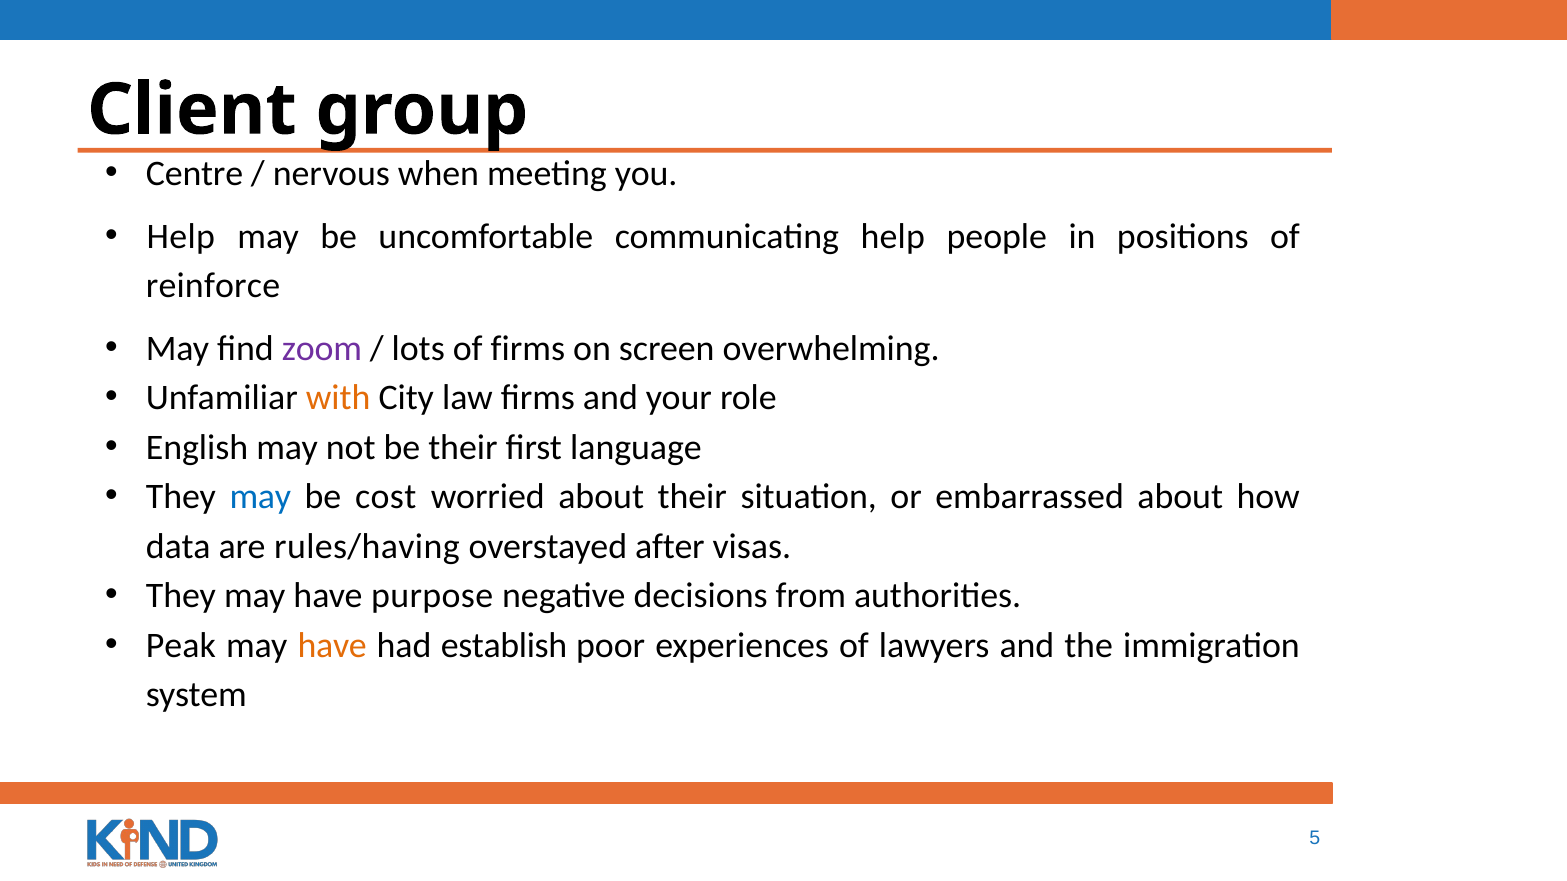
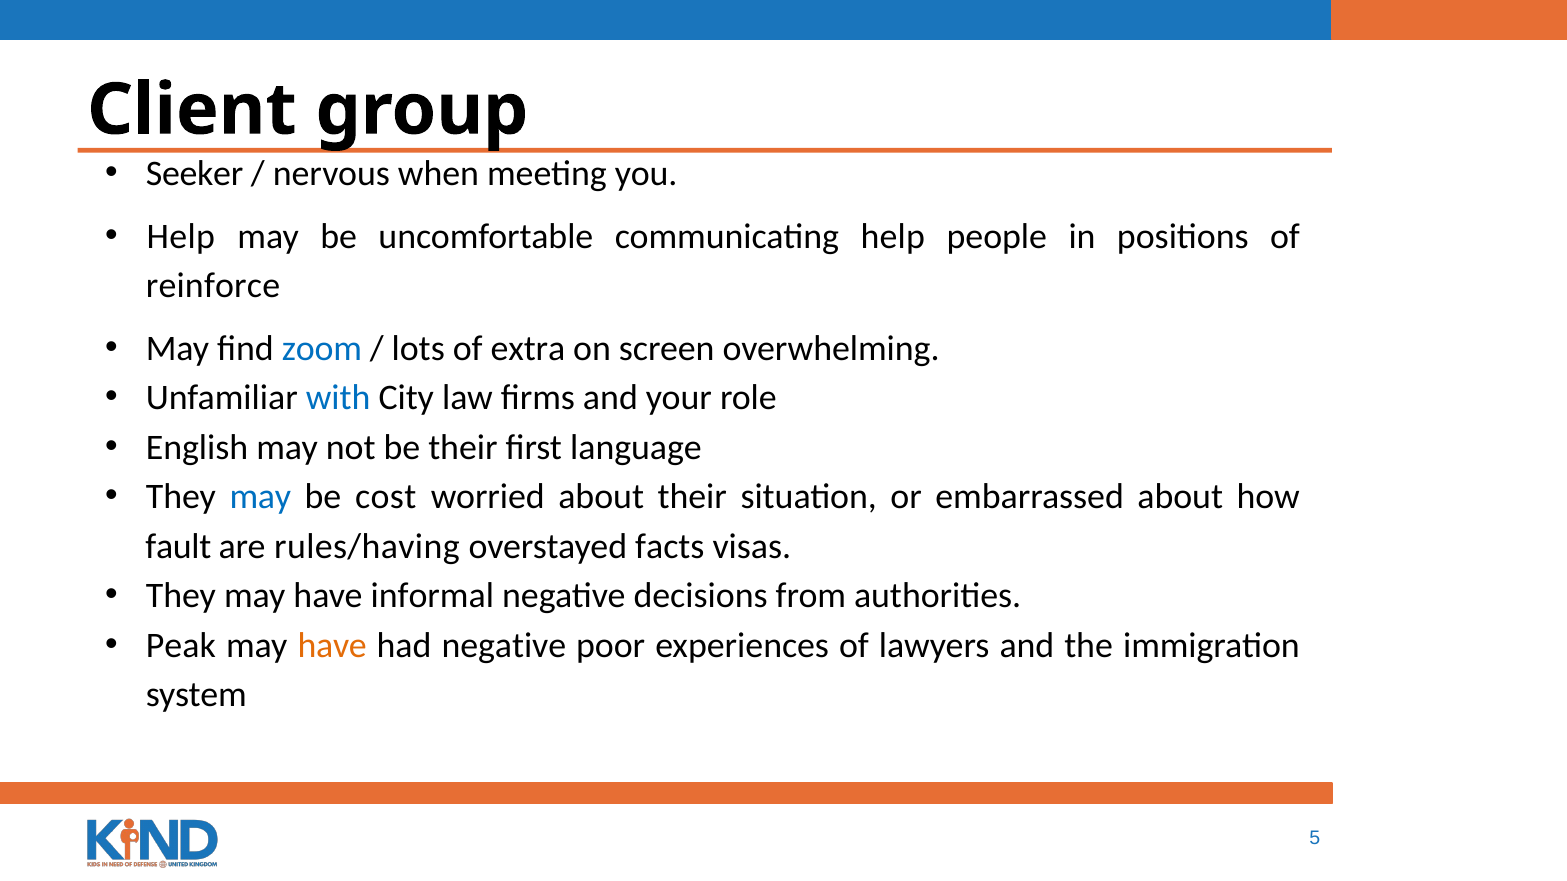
Centre: Centre -> Seeker (195, 174)
zoom colour: purple -> blue (322, 348)
of firms: firms -> extra (528, 348)
with colour: orange -> blue (338, 398)
data: data -> fault (178, 547)
after: after -> facts (670, 547)
purpose: purpose -> informal (432, 596)
had establish: establish -> negative (504, 646)
